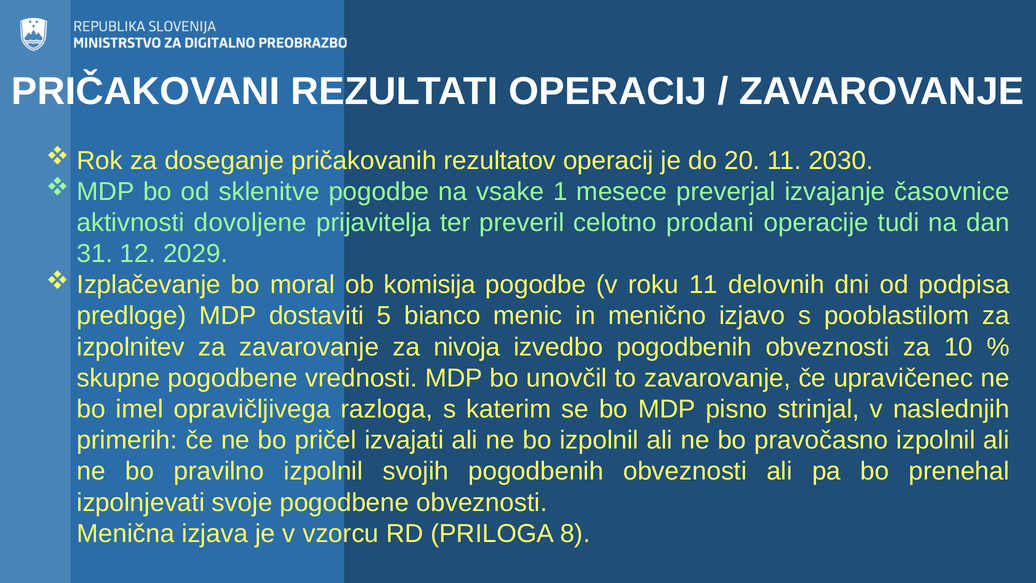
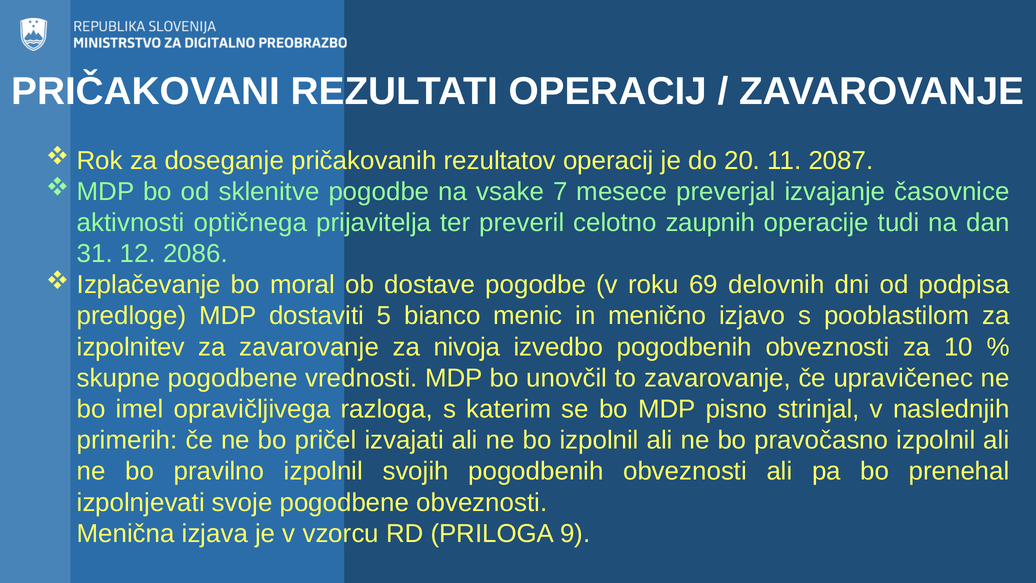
2030: 2030 -> 2087 (841, 160)
1: 1 -> 7 (560, 191)
dovoljene: dovoljene -> optičnega (250, 223)
prodani: prodani -> zaupnih (710, 223)
2029: 2029 -> 2086 (195, 254)
komisija: komisija -> dostave (430, 285)
roku 11: 11 -> 69 (703, 285)
8: 8 -> 9 (575, 533)
